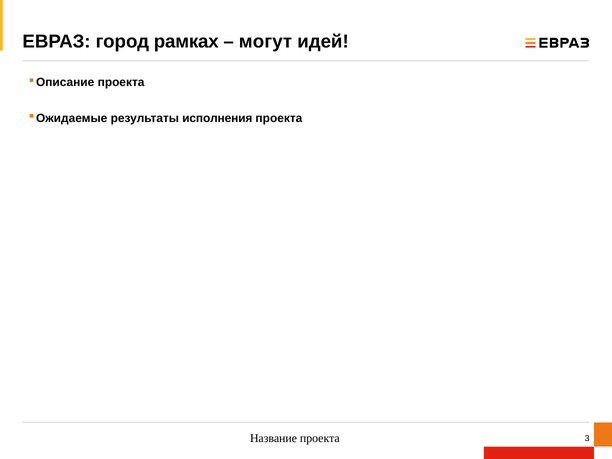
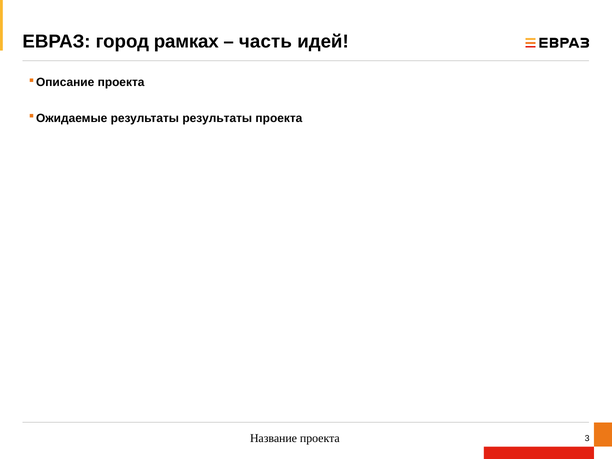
могут: могут -> часть (265, 42)
результаты исполнения: исполнения -> результаты (217, 118)
